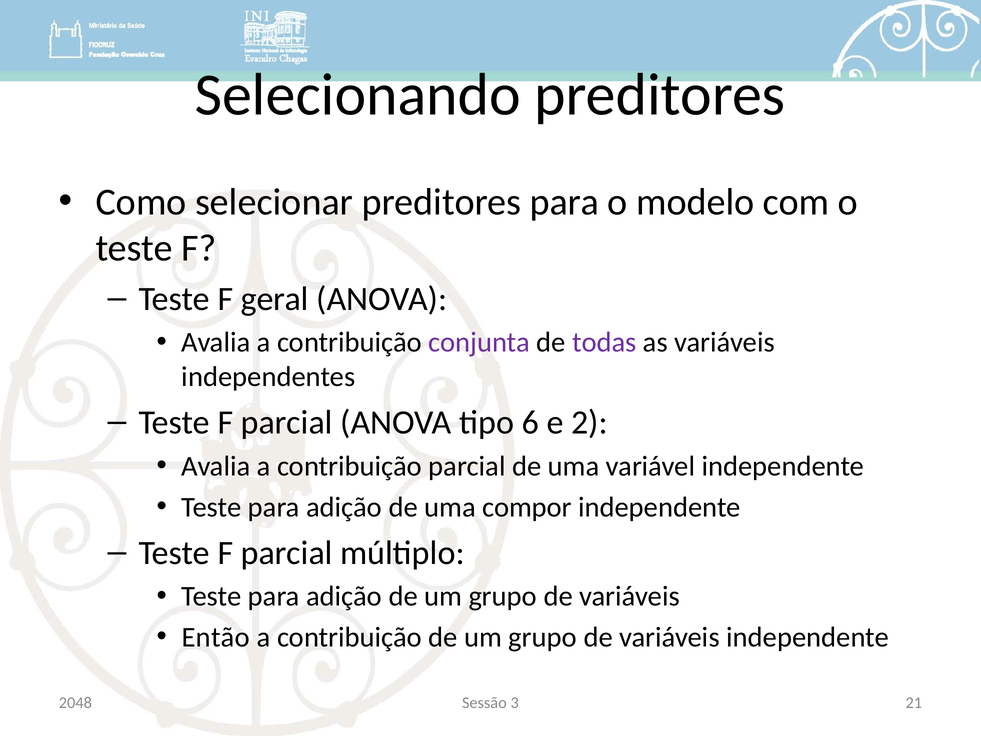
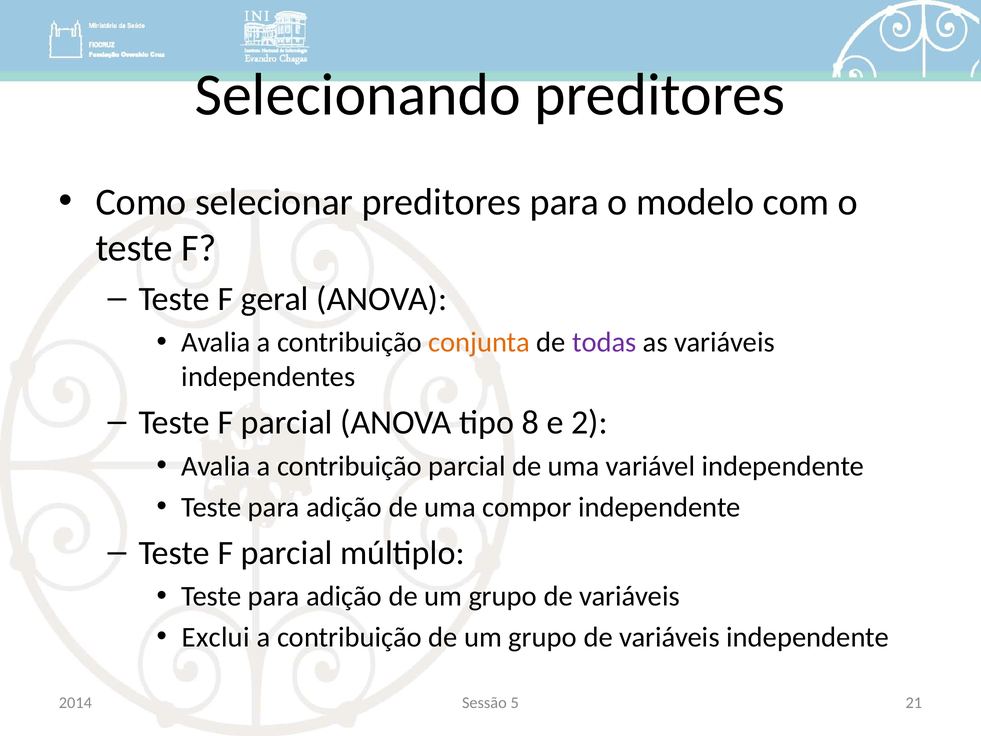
conjunta colour: purple -> orange (479, 342)
6: 6 -> 8 (530, 422)
Então: Então -> Exclui (216, 637)
2048: 2048 -> 2014 (75, 703)
3: 3 -> 5 (515, 703)
